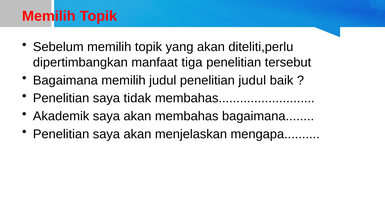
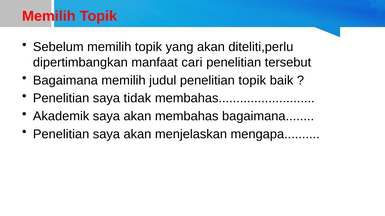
tiga: tiga -> cari (192, 63)
penelitian judul: judul -> topik (252, 80)
